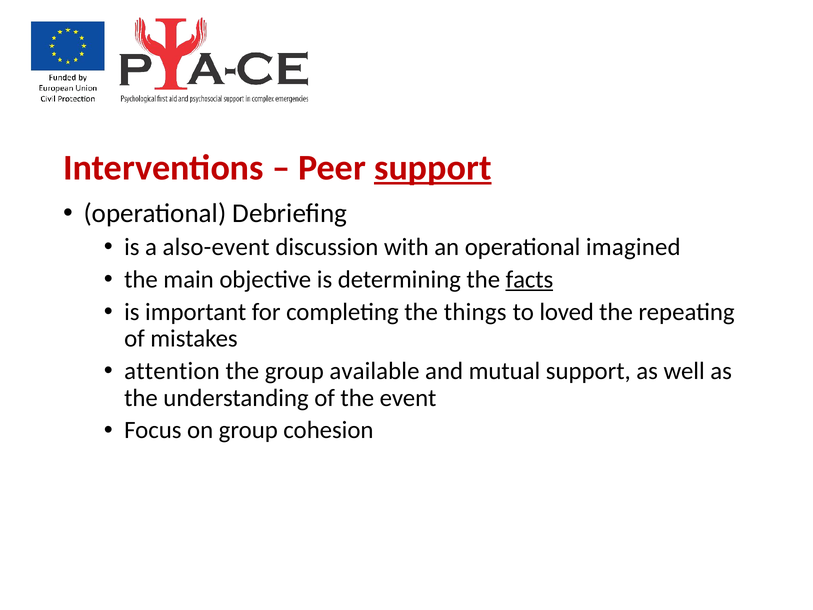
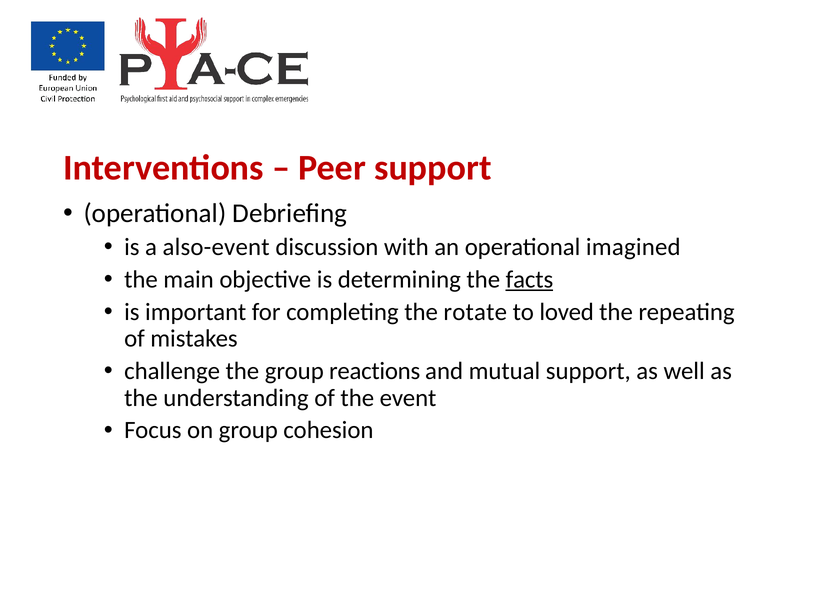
support underline: present -> none (433, 168)
things: things -> rotate (475, 312)
attention: attention -> challenge (172, 371)
available: available -> reactions (375, 371)
